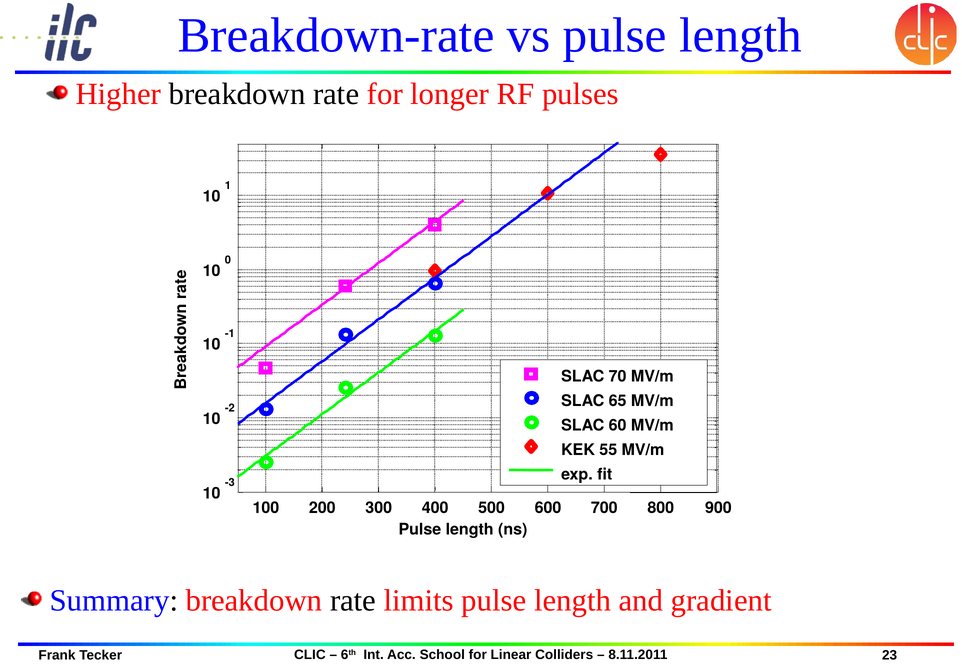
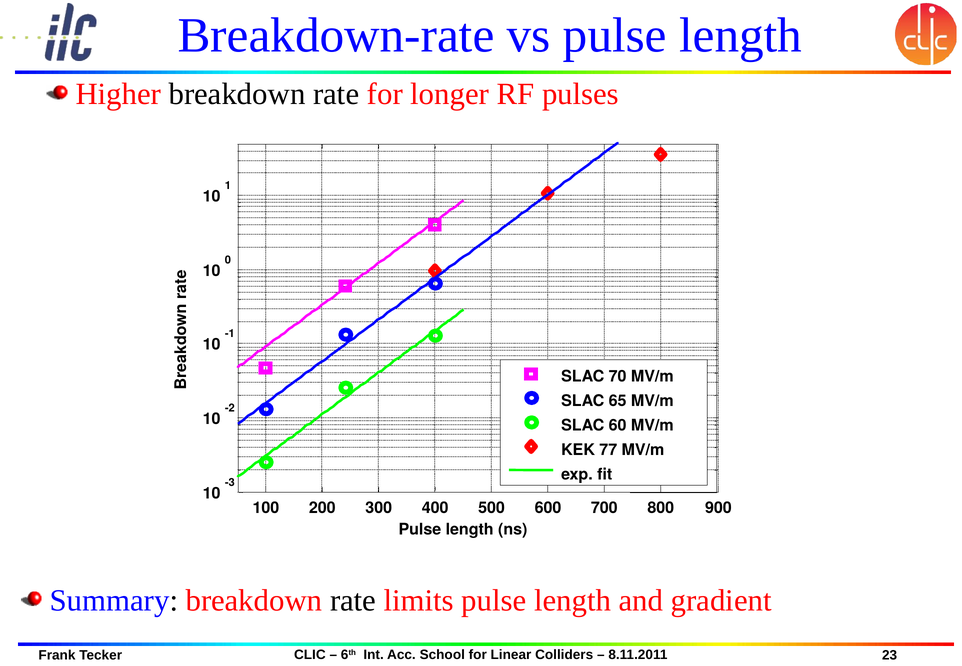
55: 55 -> 77 (608, 450)
